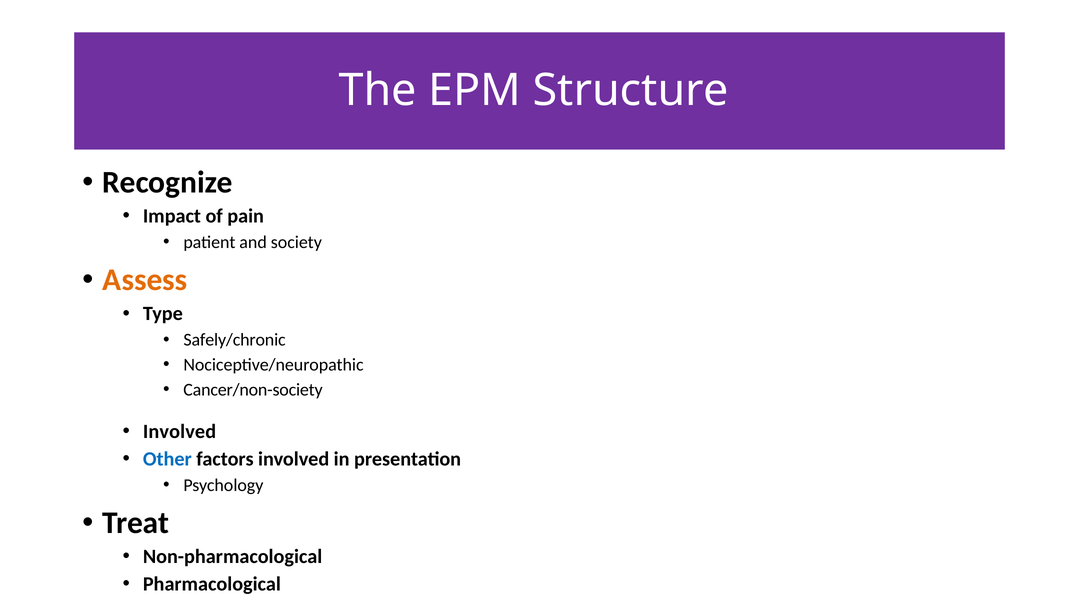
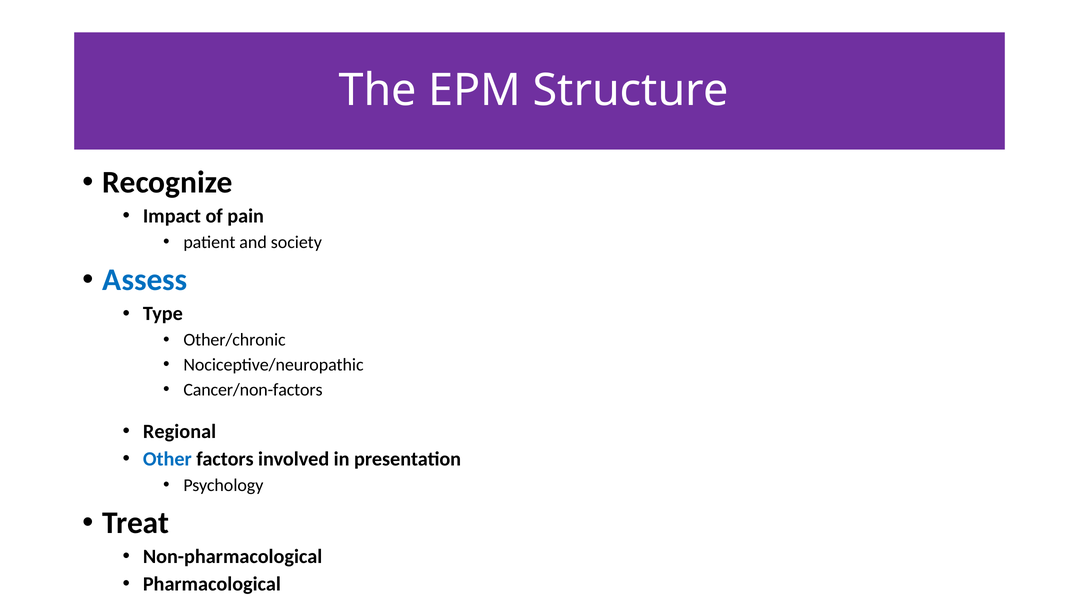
Assess colour: orange -> blue (145, 280)
Safely/chronic: Safely/chronic -> Other/chronic (235, 340)
Cancer/non-society: Cancer/non-society -> Cancer/non-factors (253, 390)
Involved: Involved -> Regional (180, 431)
